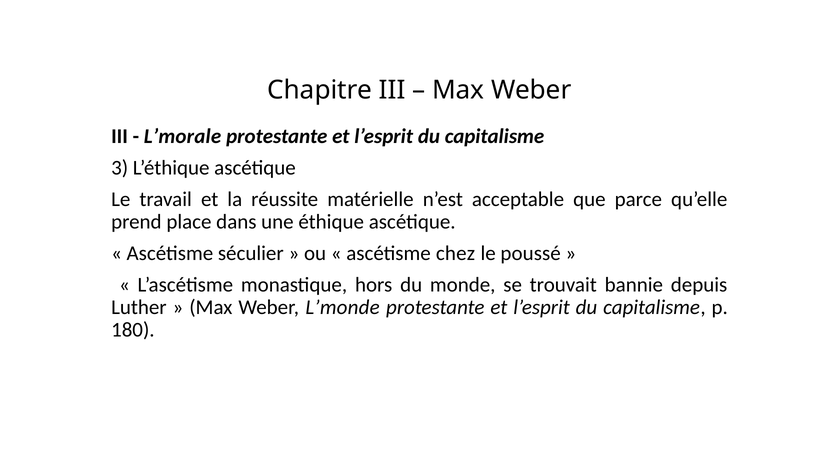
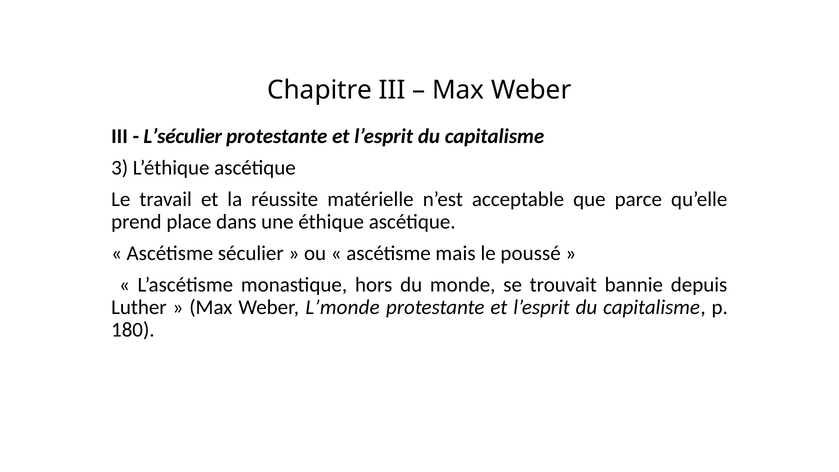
L’morale: L’morale -> L’séculier (183, 136)
chez: chez -> mais (456, 253)
